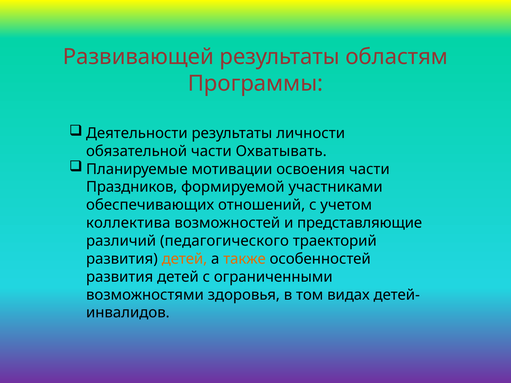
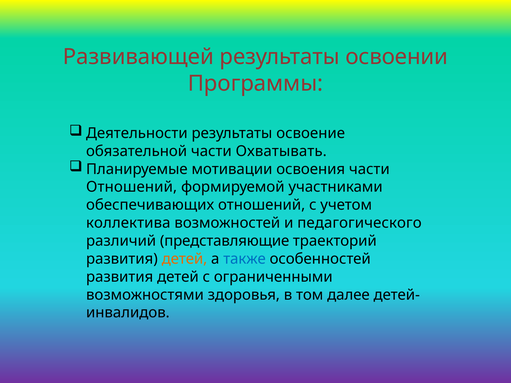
областям: областям -> освоении (397, 57)
личности: личности -> освоение (311, 133)
Праздников: Праздников -> Отношений (132, 187)
представляющие: представляющие -> педагогического (359, 223)
педагогического: педагогического -> представляющие (225, 241)
также colour: orange -> blue (245, 259)
видах: видах -> далее (348, 295)
